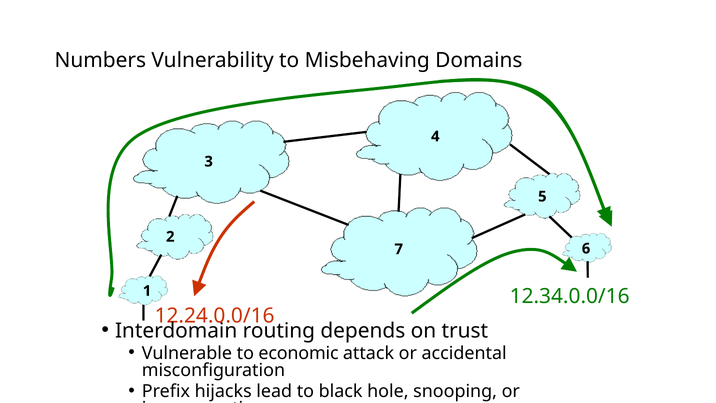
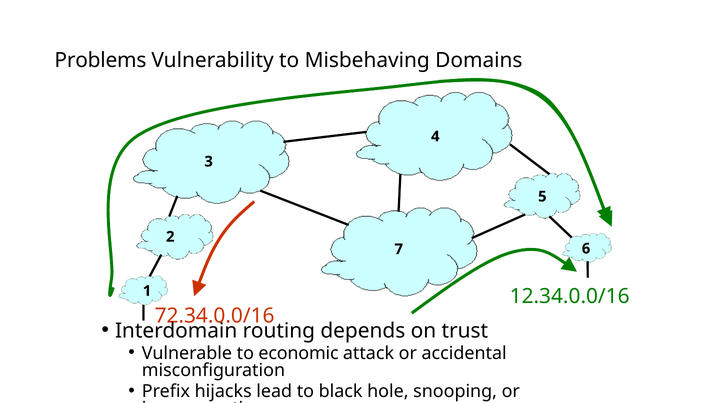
Numbers: Numbers -> Problems (100, 60)
12.24.0.0/16: 12.24.0.0/16 -> 72.34.0.0/16 (215, 315)
